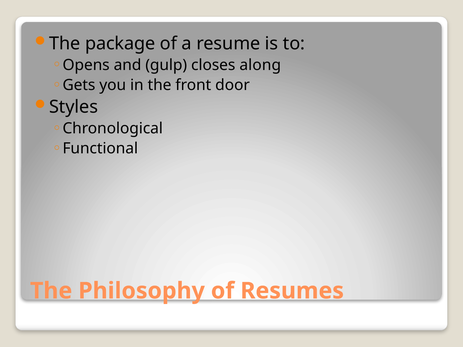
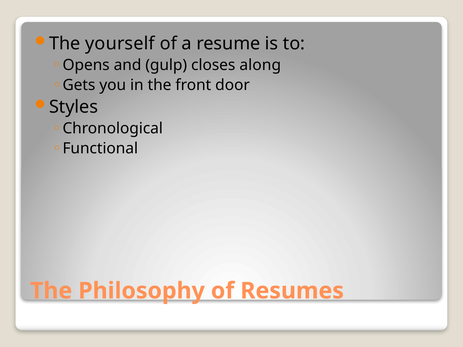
package: package -> yourself (120, 44)
